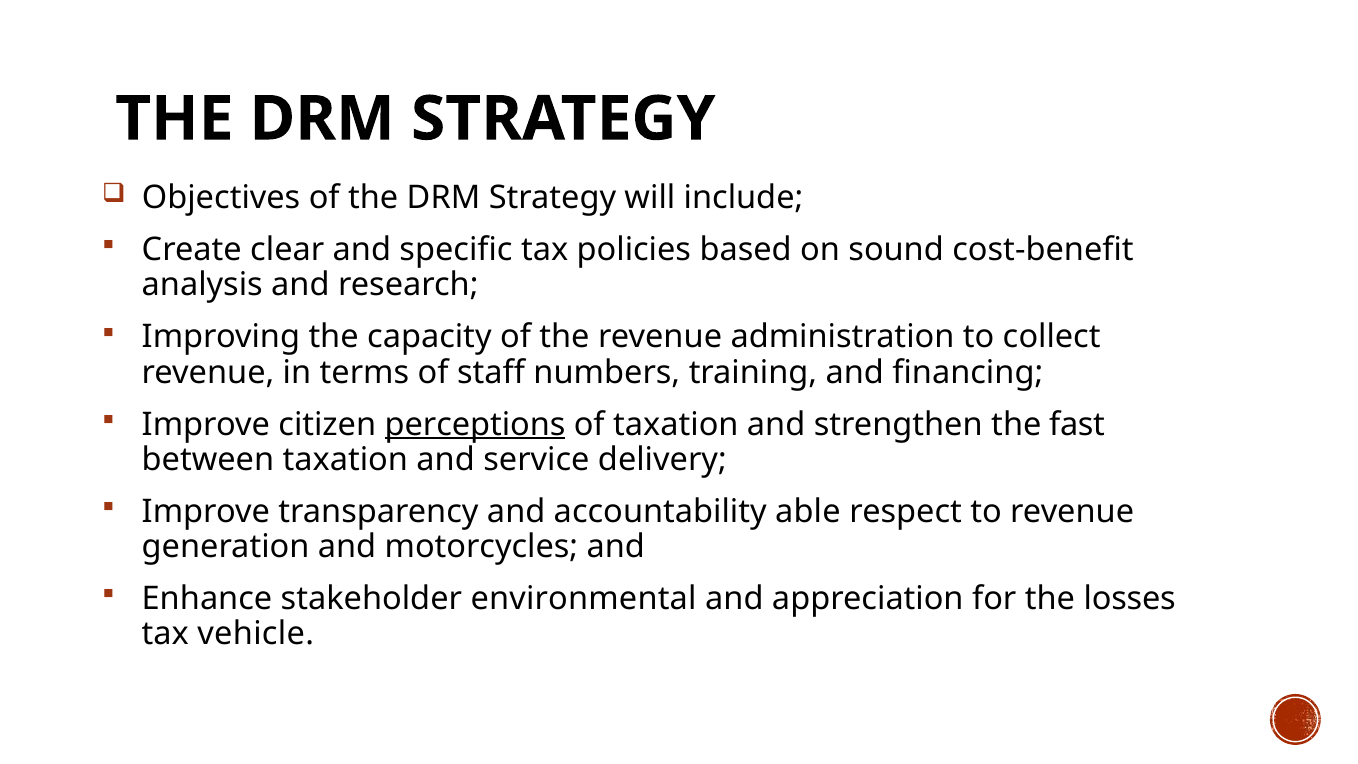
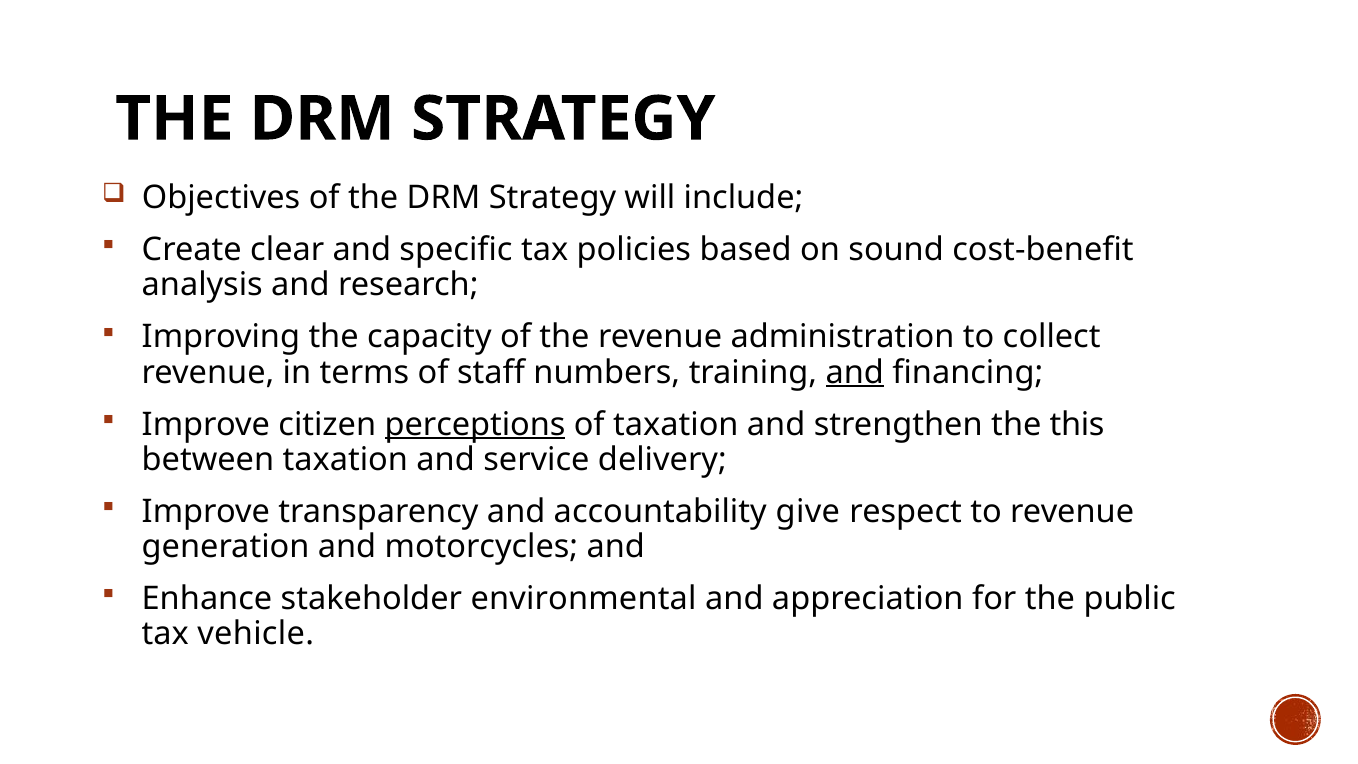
and underline: none -> present (855, 372)
fast: fast -> this (1077, 424)
able: able -> give (808, 512)
losses: losses -> public (1130, 599)
